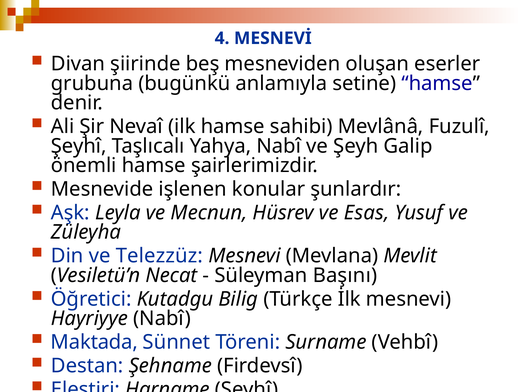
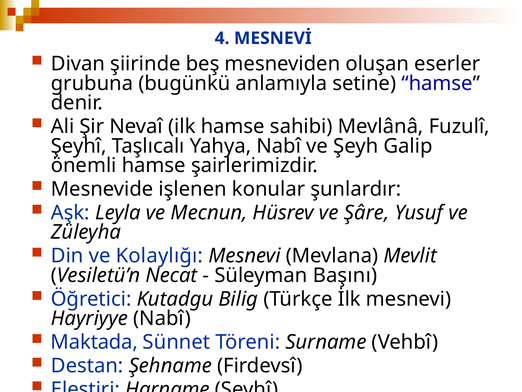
Esas: Esas -> Şâre (367, 212)
Telezzüz: Telezzüz -> Kolaylığı (159, 256)
